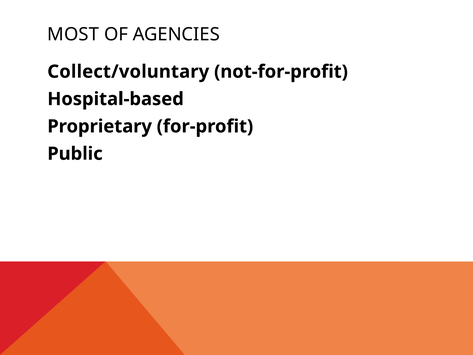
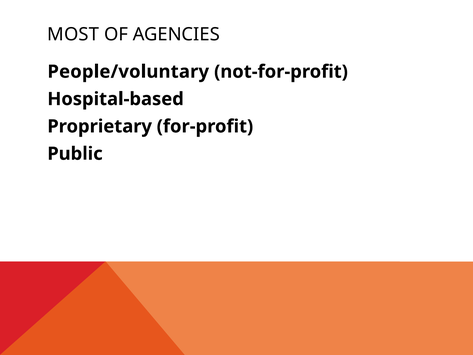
Collect/voluntary: Collect/voluntary -> People/voluntary (128, 72)
